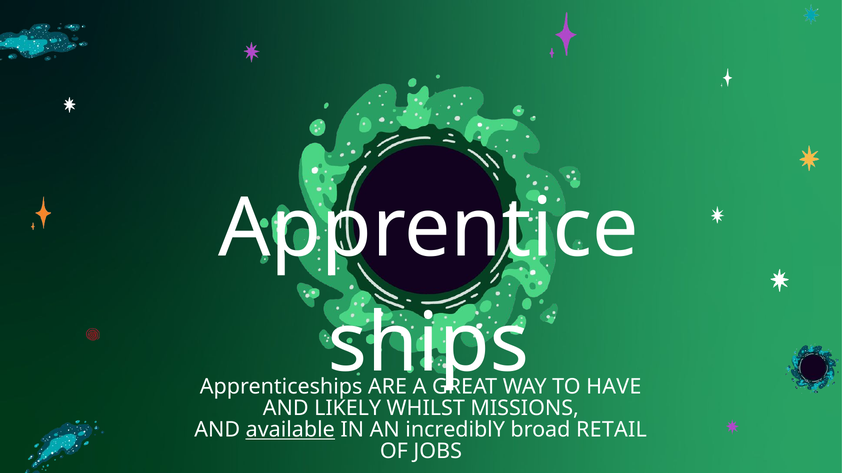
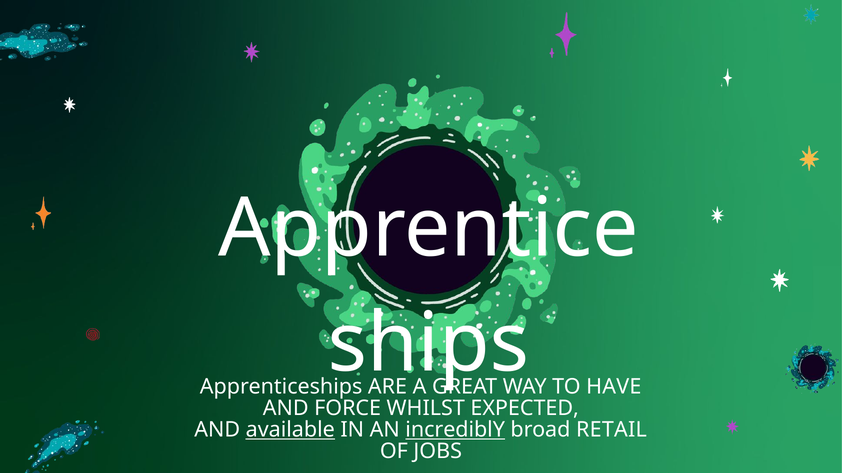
LIKELY: LIKELY -> FORCE (348, 409)
MISSIONS: MISSIONS -> EXPECTED (525, 409)
incrediblY underline: none -> present (455, 430)
